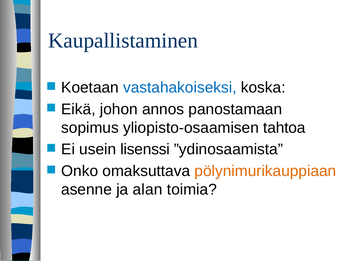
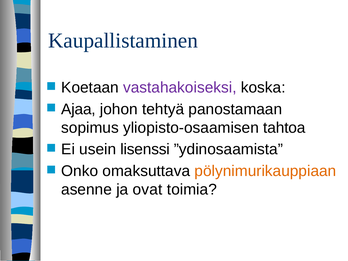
vastahakoiseksi colour: blue -> purple (180, 87)
Eikä: Eikä -> Ajaa (78, 109)
annos: annos -> tehtyä (163, 109)
alan: alan -> ovat (148, 190)
